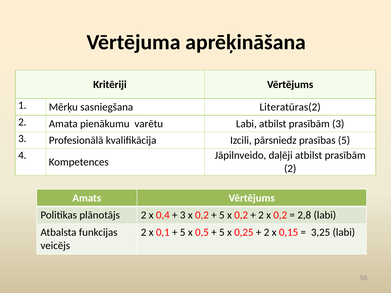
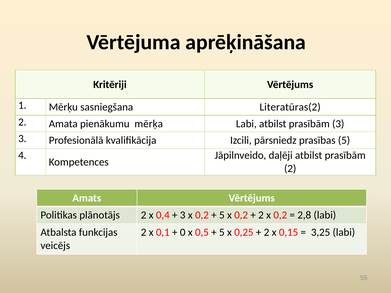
varētu: varētu -> mērķa (149, 124)
5: 5 -> 0 (183, 233)
